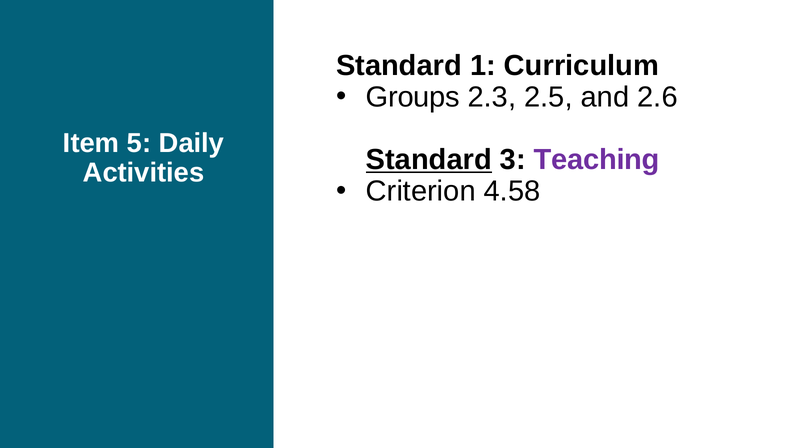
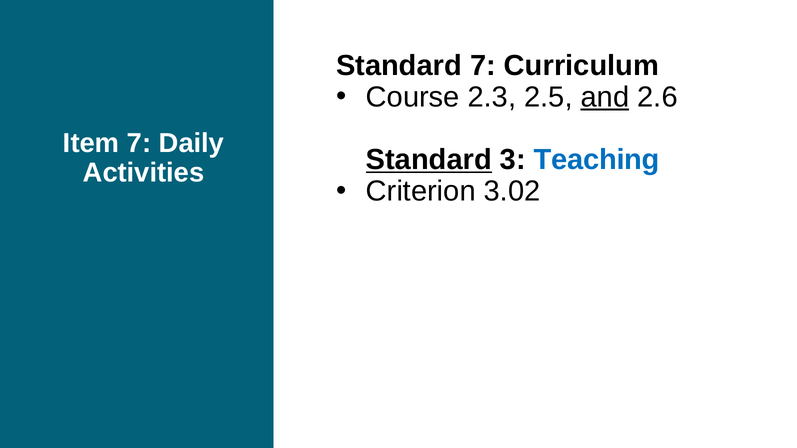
Standard 1: 1 -> 7 (483, 66)
Groups: Groups -> Course (413, 97)
and underline: none -> present (605, 97)
Item 5: 5 -> 7 (139, 143)
Teaching colour: purple -> blue (597, 160)
4.58: 4.58 -> 3.02 (512, 191)
